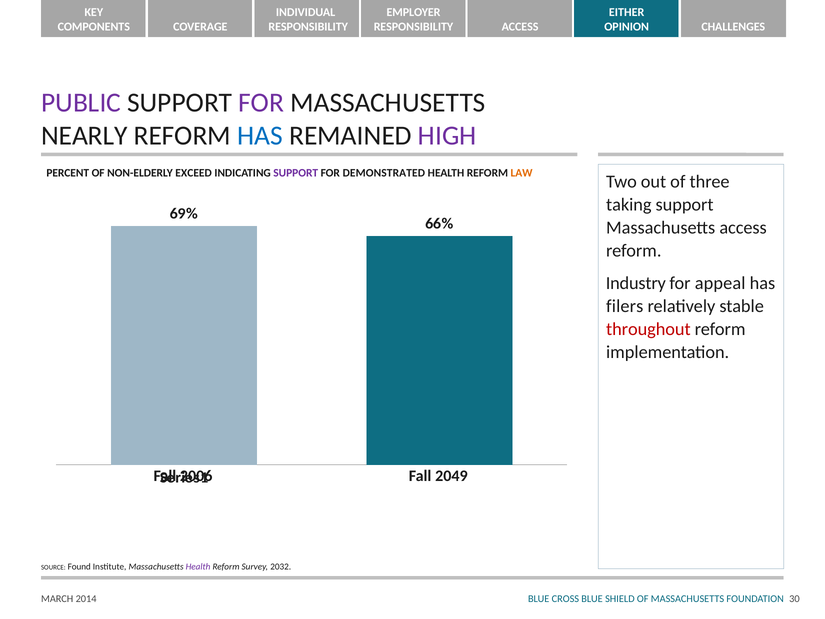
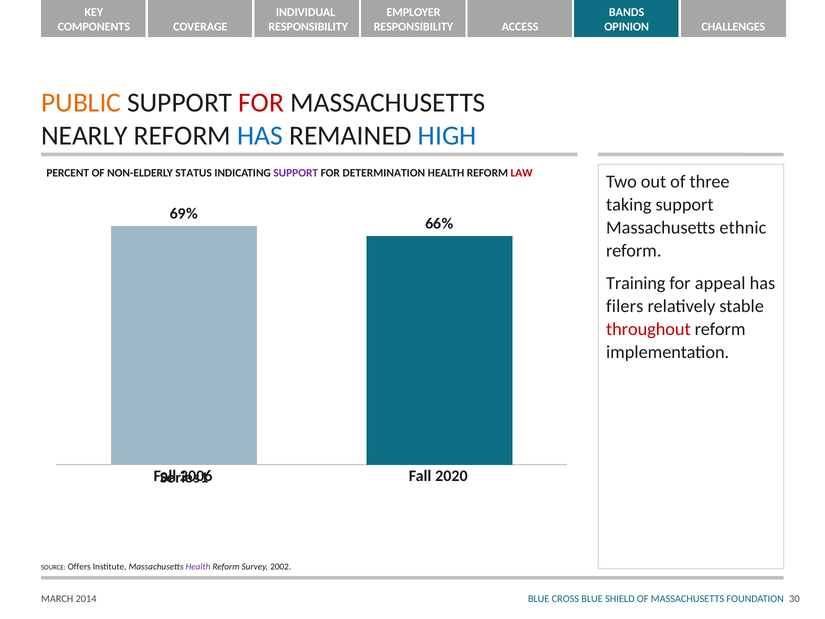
EITHER: EITHER -> BANDS (627, 12)
PUBLIC colour: purple -> orange (81, 103)
FOR colour: purple -> red (261, 103)
HIGH colour: purple -> blue (447, 136)
EXCEED: EXCEED -> STATUS (194, 173)
DEMONSTRATED: DEMONSTRATED -> DETERMINATION (384, 173)
LAW colour: orange -> red (522, 173)
Massachusetts access: access -> ethnic (743, 228)
Industry: Industry -> Training (636, 283)
2049: 2049 -> 2020 (451, 476)
Found: Found -> Offers (79, 566)
2032: 2032 -> 2002 (281, 566)
